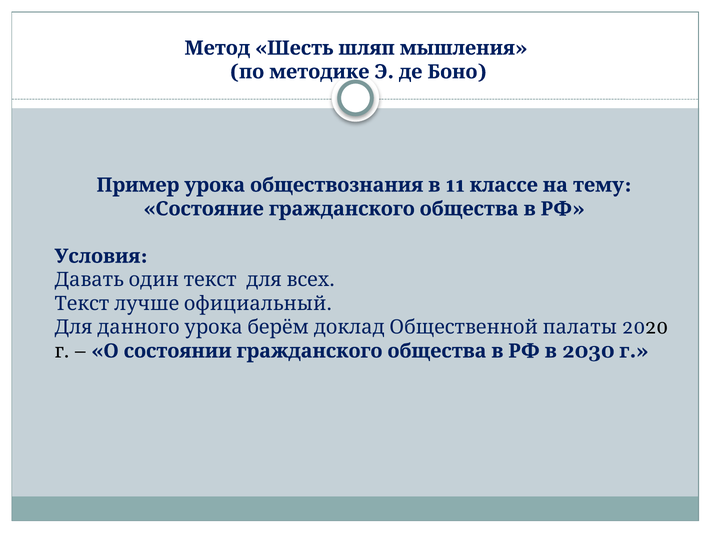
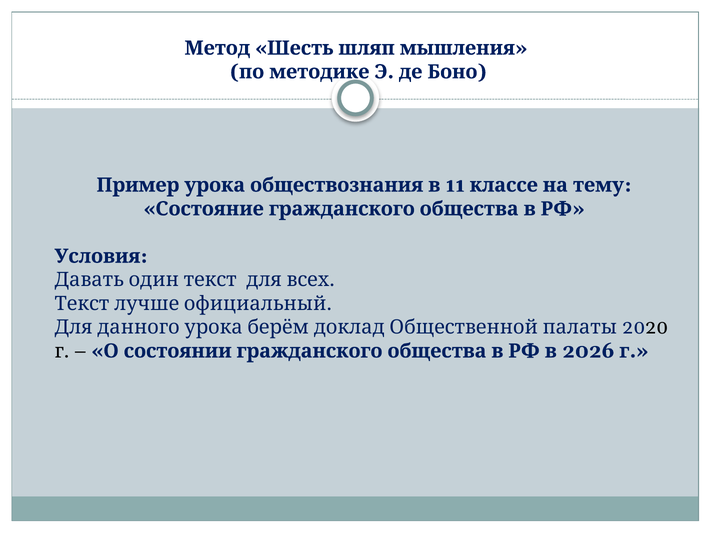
2030: 2030 -> 2026 (588, 351)
